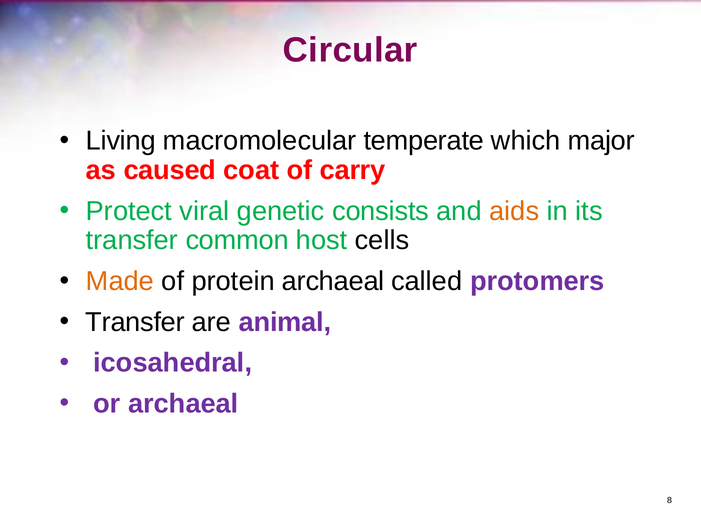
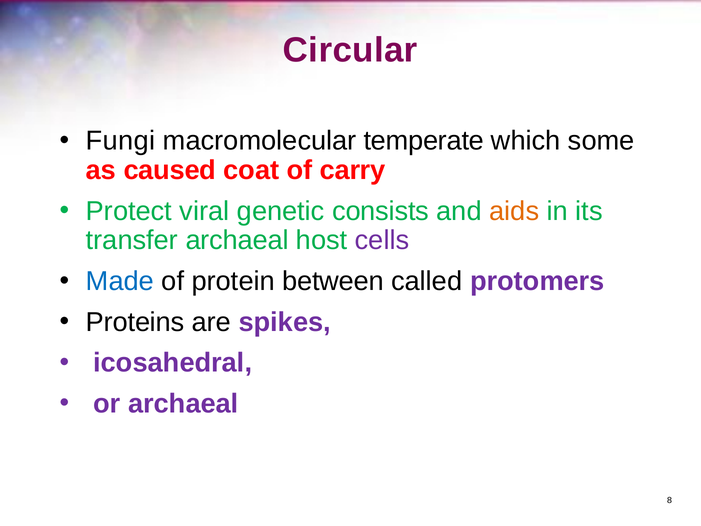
Living: Living -> Fungi (121, 141)
major: major -> some (601, 141)
transfer common: common -> archaeal (237, 240)
cells colour: black -> purple (382, 240)
Made colour: orange -> blue (120, 281)
protein archaeal: archaeal -> between (333, 281)
Transfer: Transfer -> Proteins (135, 322)
animal: animal -> spikes (285, 322)
